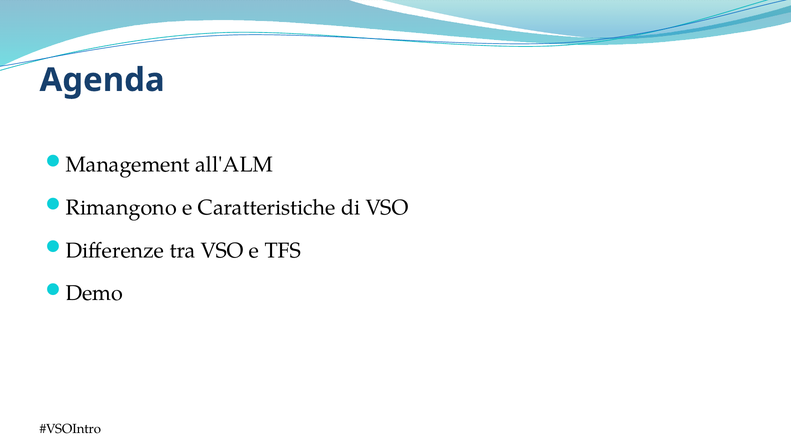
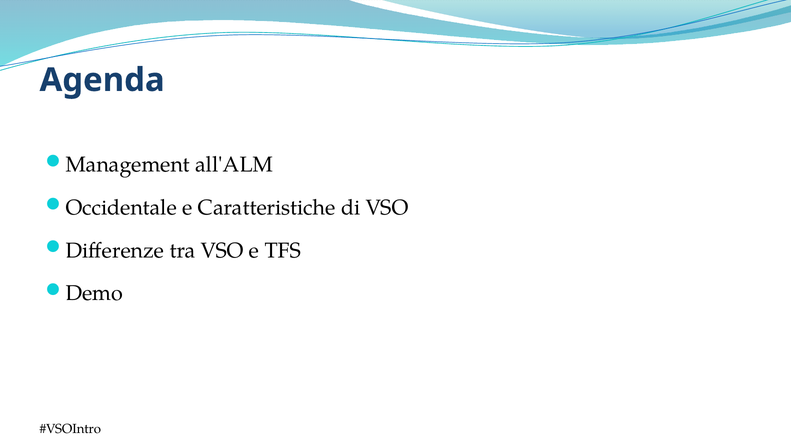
Rimangono: Rimangono -> Occidentale (121, 208)
